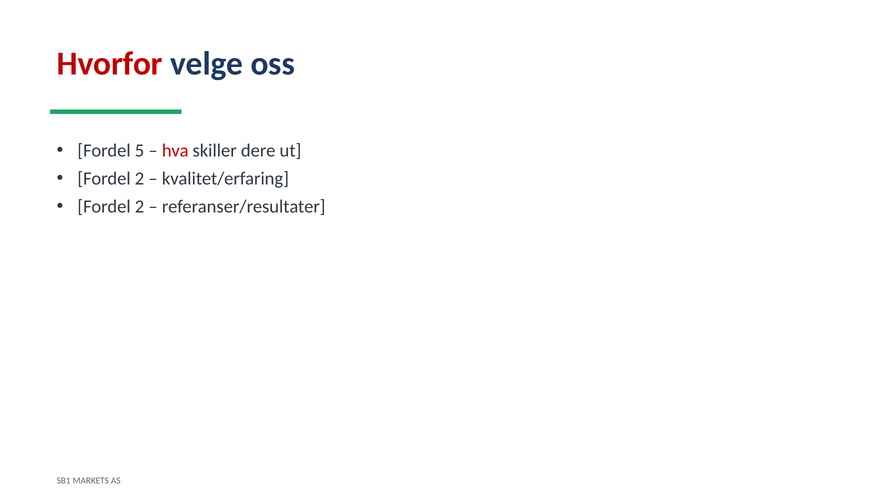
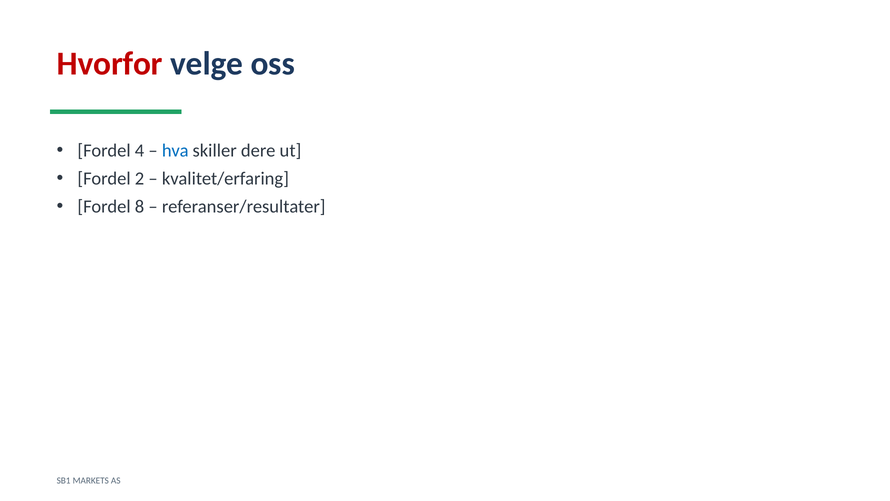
5: 5 -> 4 (140, 151)
hva colour: red -> blue (175, 151)
2: 2 -> 8 (140, 206)
